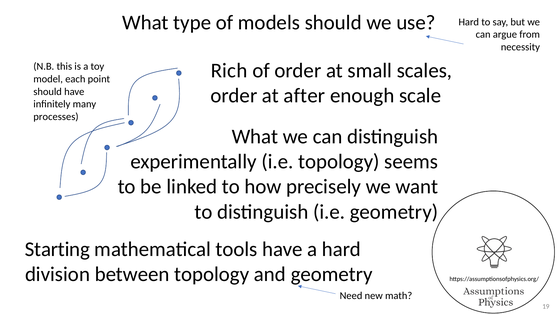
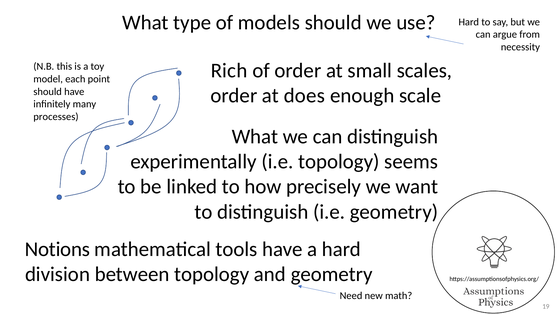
after: after -> does (304, 96)
Starting: Starting -> Notions (57, 249)
